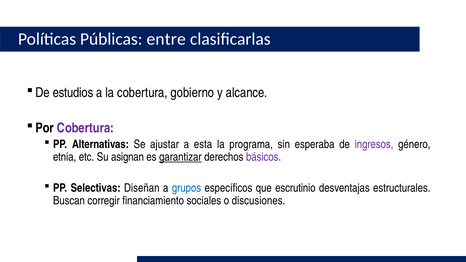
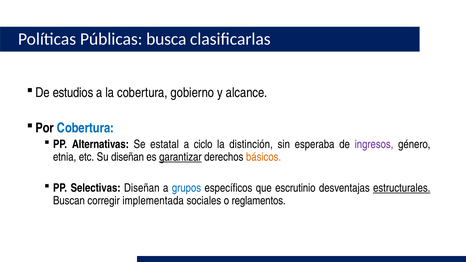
entre: entre -> busca (166, 39)
Cobertura colour: purple -> blue (85, 128)
ajustar: ajustar -> estatal (165, 144)
esta: esta -> ciclo (203, 144)
programa: programa -> distinción (251, 144)
Su asignan: asignan -> diseñan (128, 157)
básicos colour: purple -> orange (264, 157)
estructurales underline: none -> present (402, 188)
financiamiento: financiamiento -> implementada (153, 201)
discusiones: discusiones -> reglamentos (259, 201)
